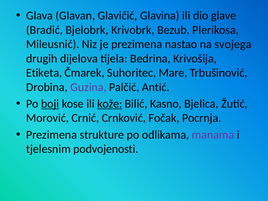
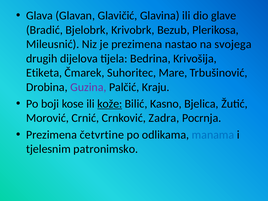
Antić: Antić -> Kraju (156, 87)
boji underline: present -> none (50, 104)
Fočak: Fočak -> Zadra (164, 118)
strukture: strukture -> četvrtine (102, 135)
manama colour: purple -> blue (213, 135)
podvojenosti: podvojenosti -> patronimsko (106, 149)
